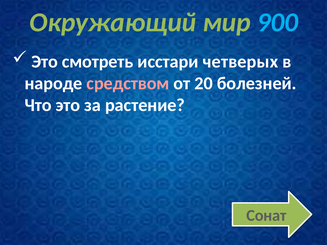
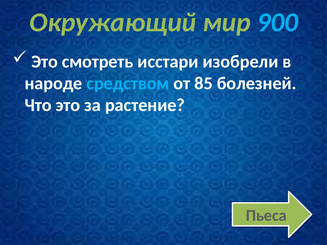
четверых: четверых -> изобрели (240, 62)
средством colour: pink -> light blue (128, 84)
20: 20 -> 85 (204, 84)
Сонат: Сонат -> Пьеса (266, 216)
